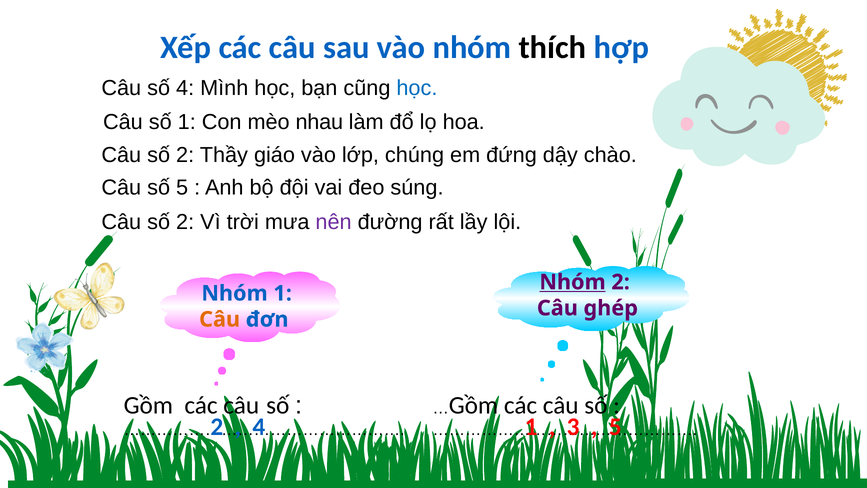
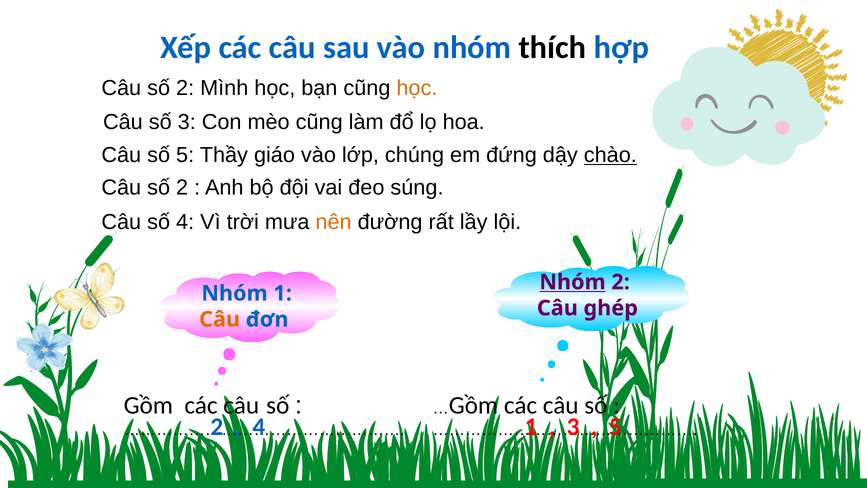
4: 4 -> 2 (185, 88)
học colour: blue -> orange (417, 88)
số 1: 1 -> 3 (187, 122)
mèo nhau: nhau -> cũng (319, 122)
2: 2 -> 5 (185, 155)
chào underline: none -> present (610, 155)
5: 5 -> 2 (182, 187)
2: 2 -> 4 (185, 222)
nên colour: purple -> orange (334, 222)
